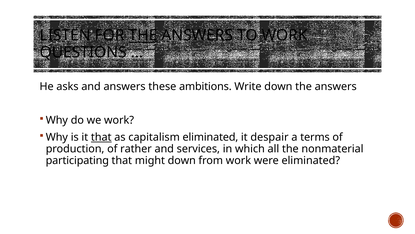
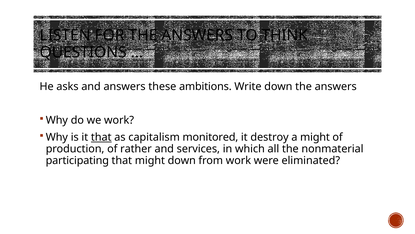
THE underline: present -> none (143, 35)
TO WORK: WORK -> THINK (285, 35)
capitalism eliminated: eliminated -> monitored (210, 137)
despair: despair -> destroy (270, 137)
a terms: terms -> might (315, 137)
